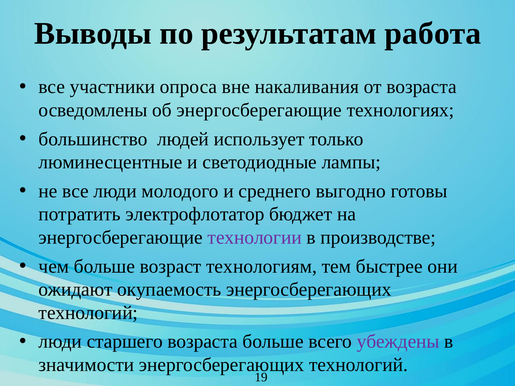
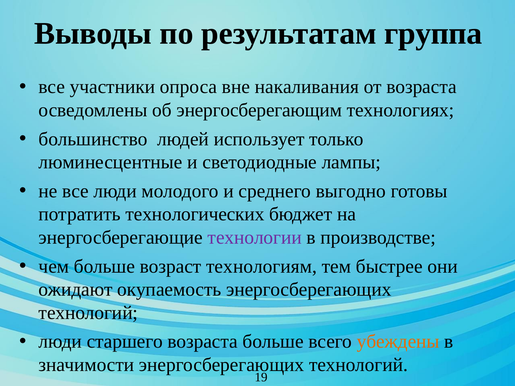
работа: работа -> группа (433, 34)
об энергосберегающие: энергосберегающие -> энергосберегающим (259, 110)
электрофлотатор: электрофлотатор -> технологических (195, 214)
убеждены colour: purple -> orange (398, 342)
